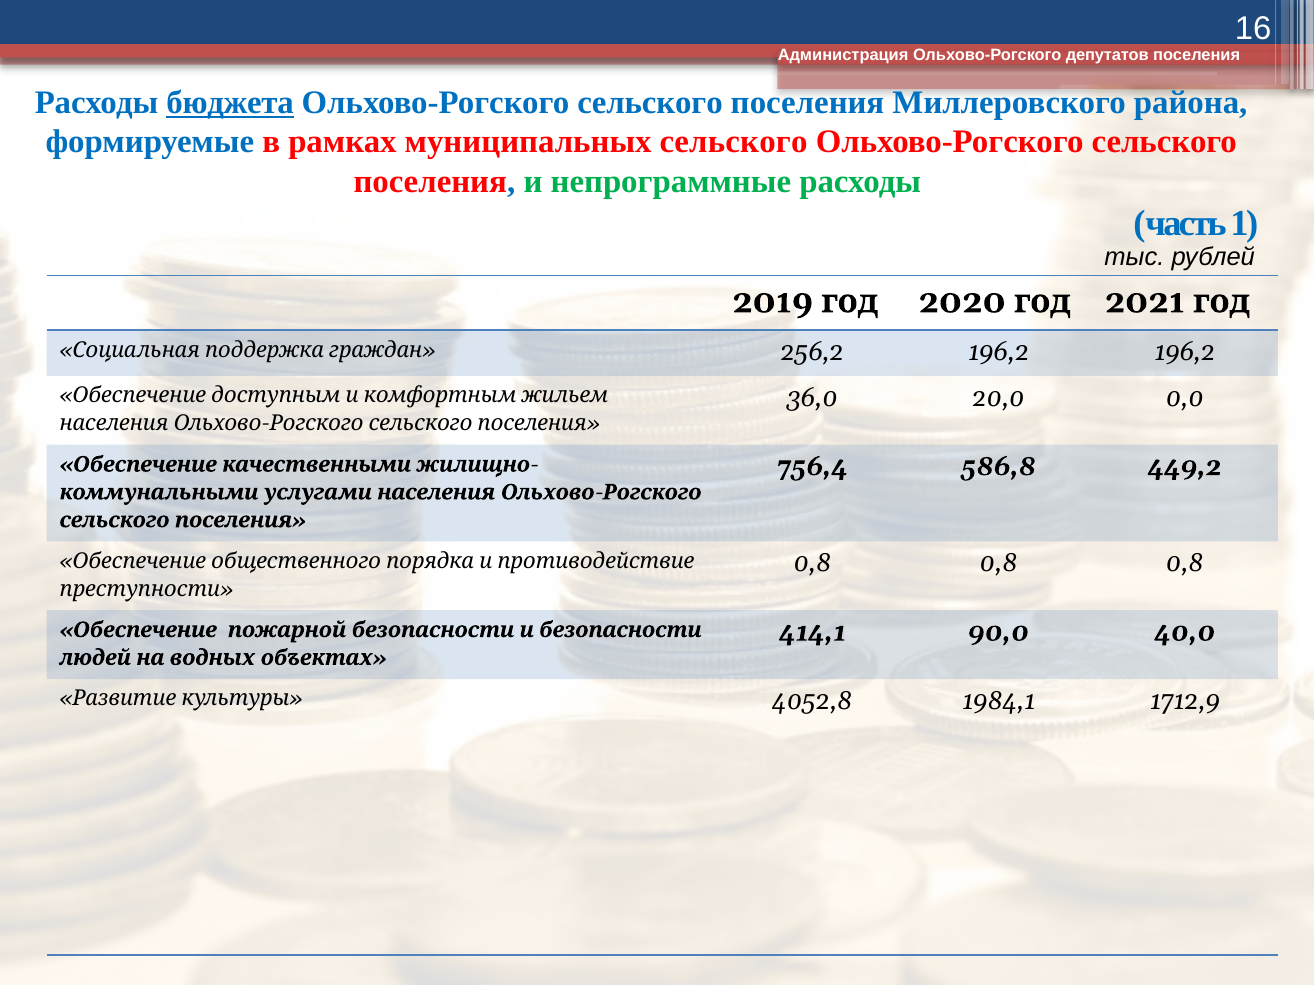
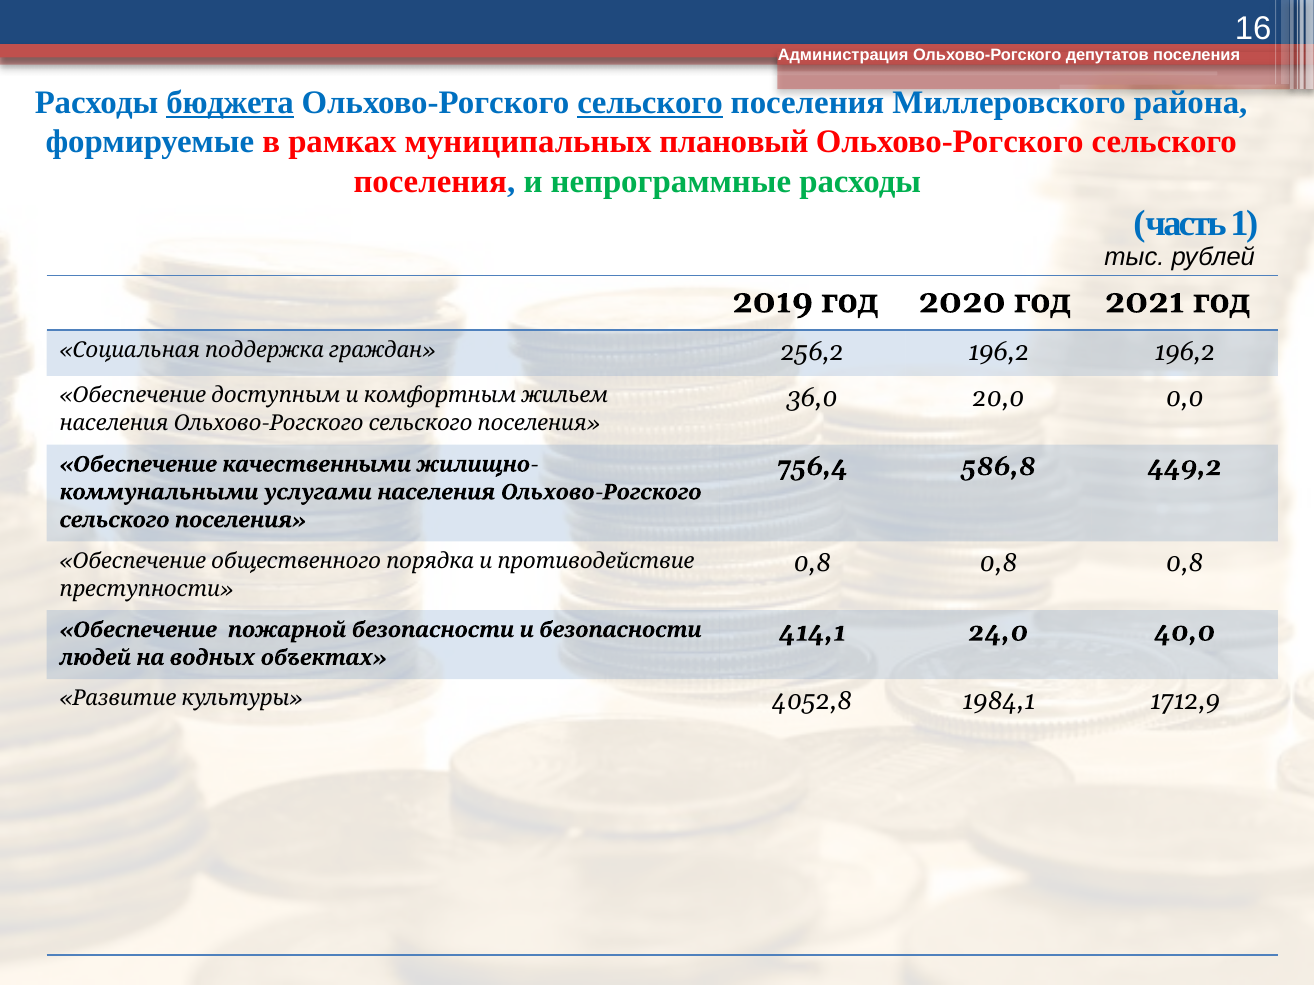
сельского underline: none -> present (650, 103)
муниципальных сельского: сельского -> плановый (734, 142)
90,0: 90,0 -> 24,0 (998, 632)
